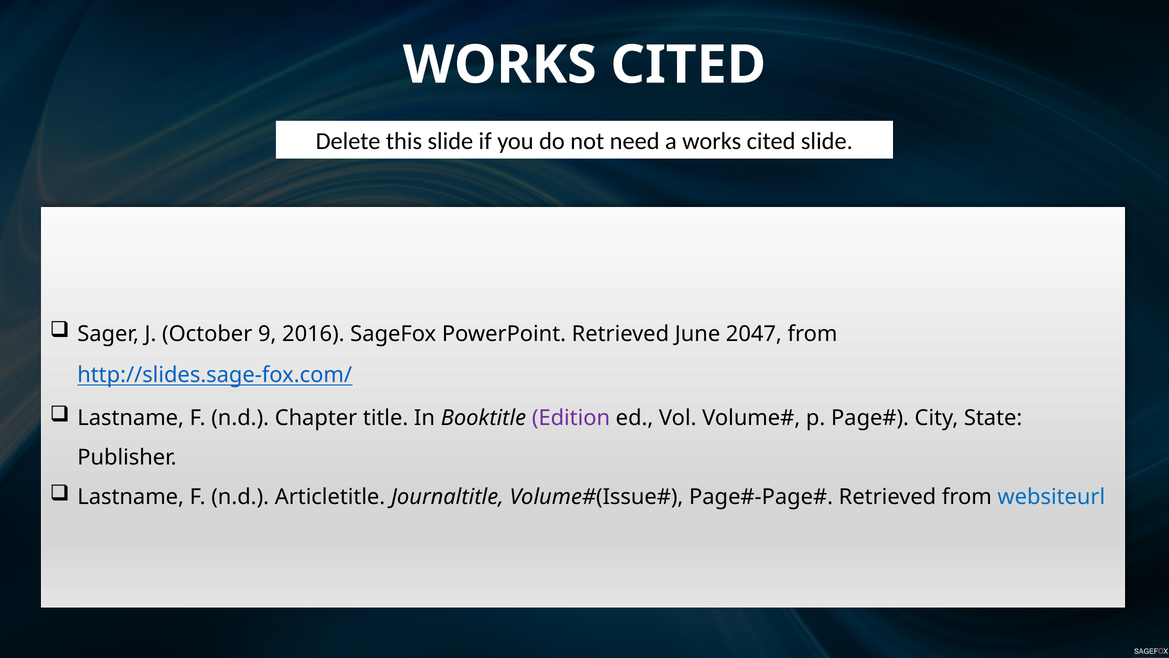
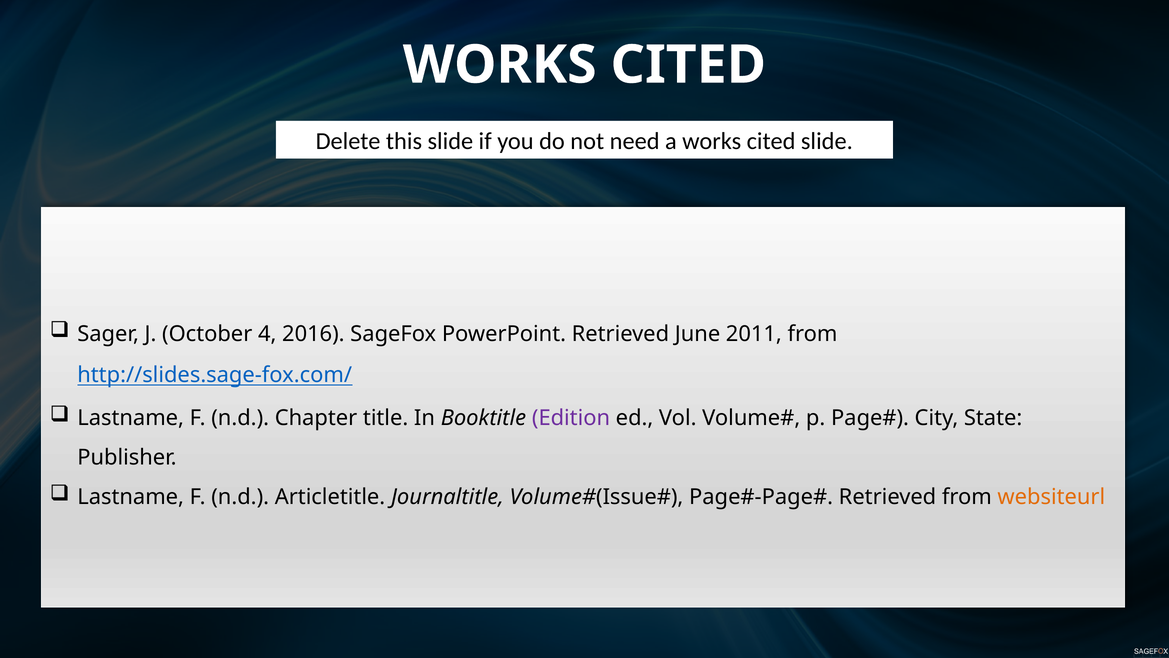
9: 9 -> 4 (267, 334)
2047: 2047 -> 2011 (754, 334)
websiteurl colour: blue -> orange (1051, 497)
